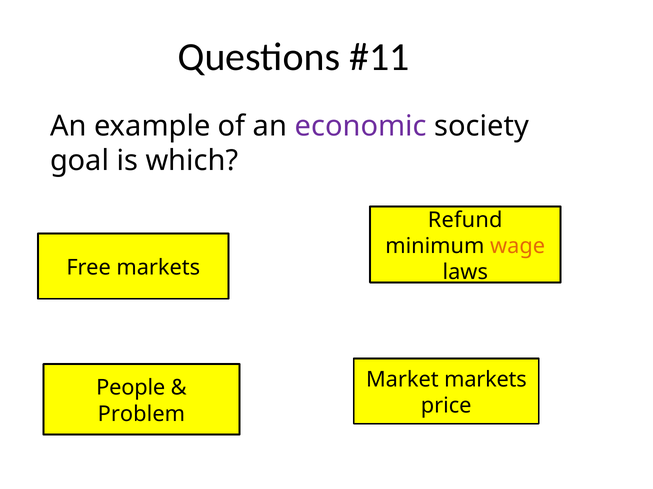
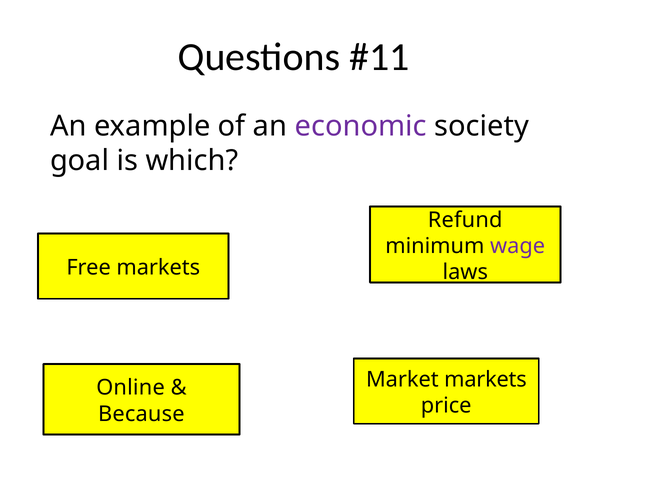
wage colour: orange -> purple (518, 246)
People: People -> Online (131, 388)
Problem: Problem -> Because (141, 415)
